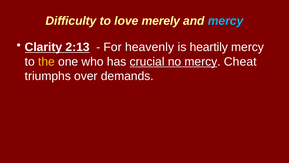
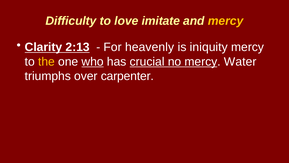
merely: merely -> imitate (161, 21)
mercy colour: light blue -> yellow (226, 21)
heartily: heartily -> iniquity (209, 47)
who underline: none -> present (93, 62)
Cheat: Cheat -> Water (240, 62)
demands: demands -> carpenter (127, 76)
